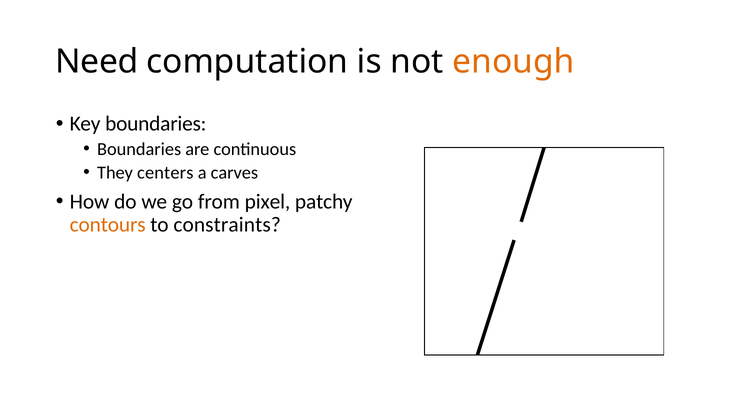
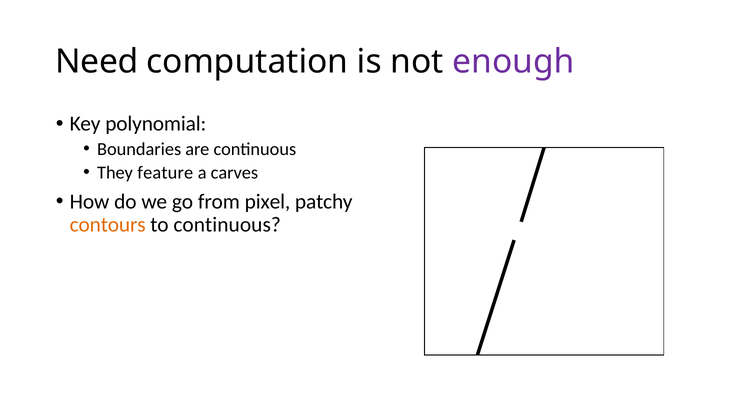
enough colour: orange -> purple (513, 62)
Key boundaries: boundaries -> polynomial (156, 124)
centers: centers -> feature (165, 173)
to constraints: constraints -> continuous (227, 225)
